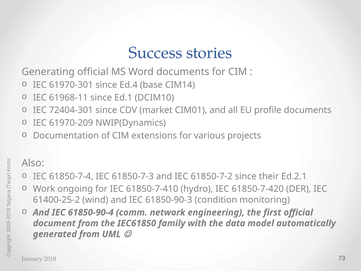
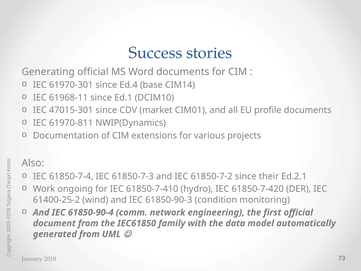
72404-301: 72404-301 -> 47015-301 (71, 110)
61970-209: 61970-209 -> 61970-811 (71, 123)
